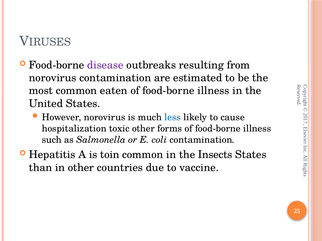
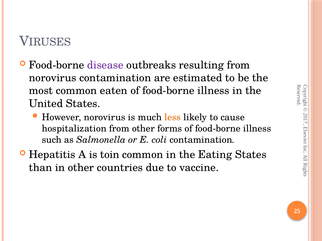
less colour: blue -> orange (173, 118)
hospitalization toxic: toxic -> from (119, 129)
Insects: Insects -> Eating (215, 155)
